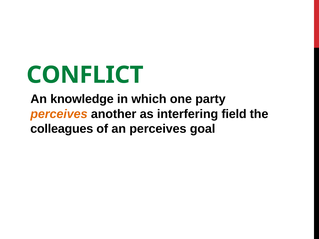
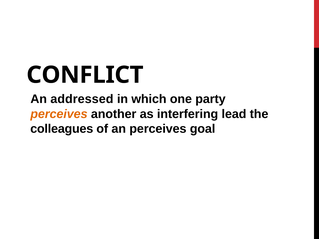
CONFLICT colour: green -> black (85, 75)
knowledge: knowledge -> addressed (82, 99)
field: field -> lead (234, 114)
